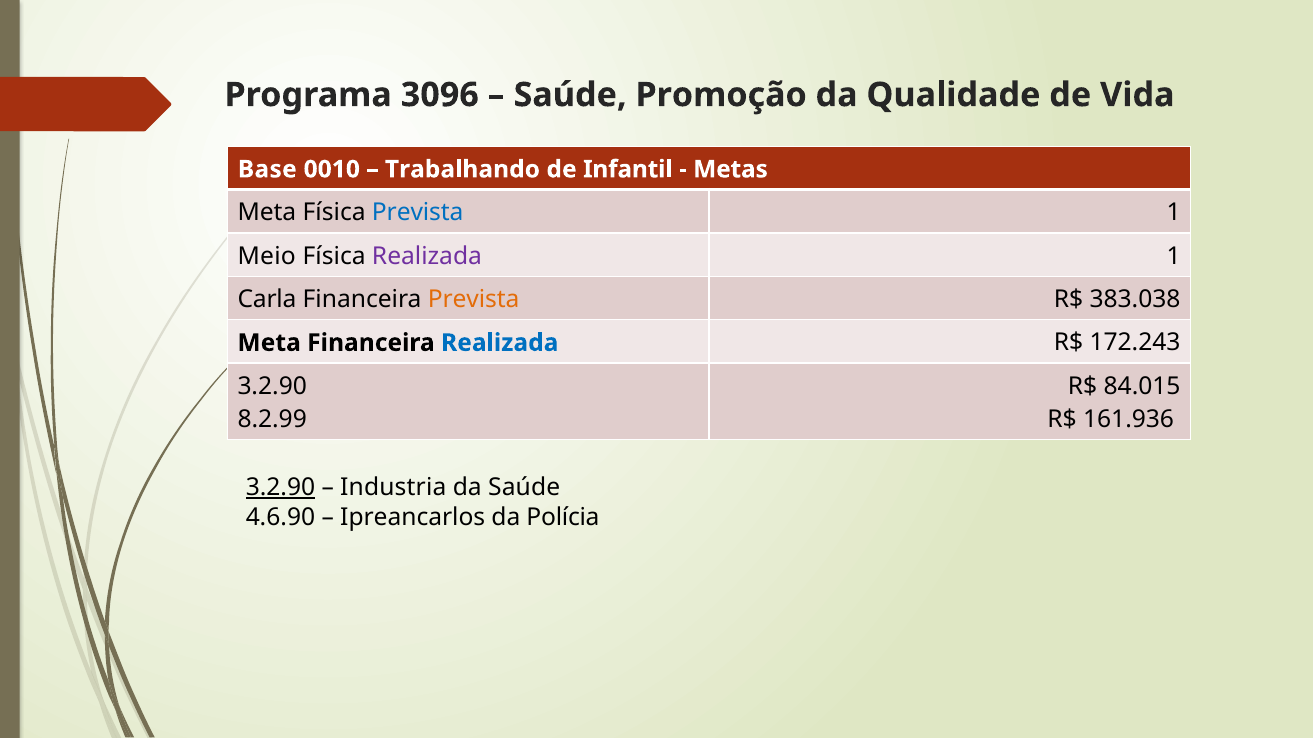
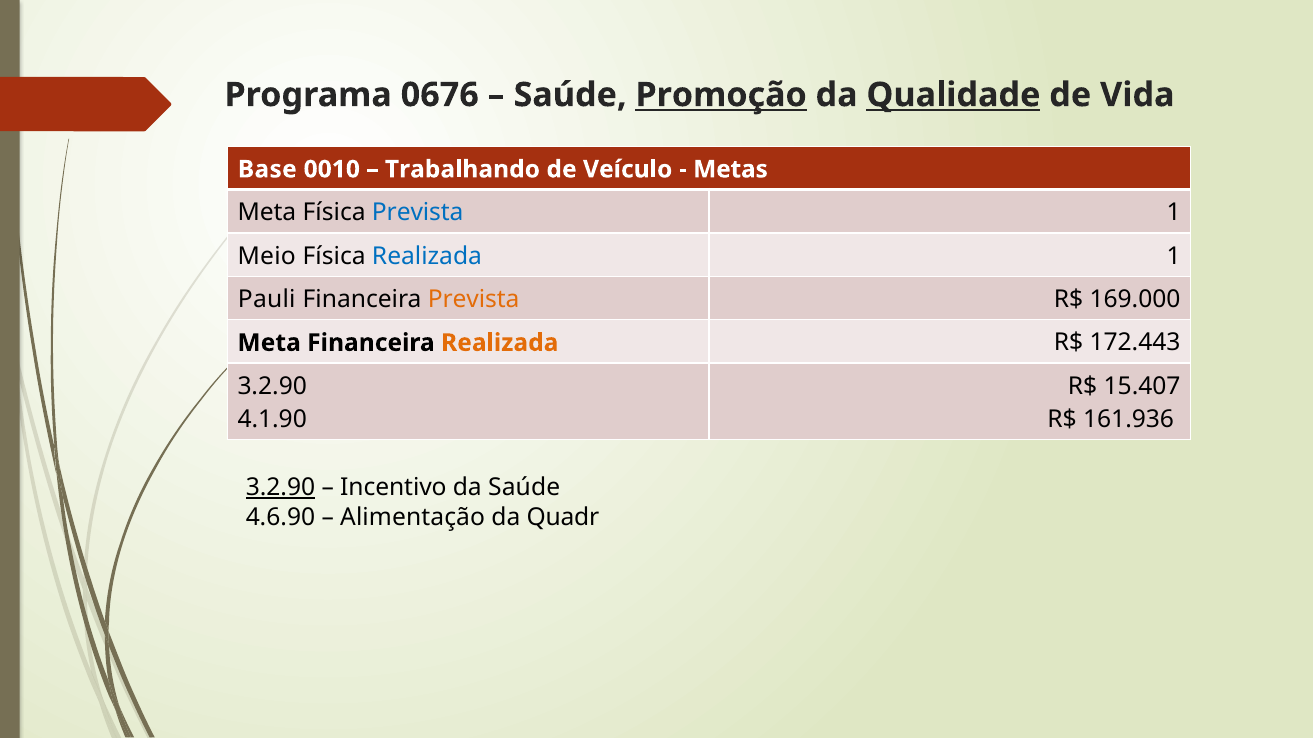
3096: 3096 -> 0676 (440, 95)
Promoção underline: none -> present (721, 95)
Qualidade underline: none -> present (953, 95)
Infantil: Infantil -> Veículo (628, 169)
Realizada colour: purple -> blue (427, 256)
Carla: Carla -> Pauli (267, 300)
383.038: 383.038 -> 169.000 (1135, 300)
Realizada colour: blue -> orange (500, 343)
172.243: 172.243 -> 172.443 (1135, 343)
84.015: 84.015 -> 15.407 (1142, 386)
8.2.99: 8.2.99 -> 4.1.90 (272, 420)
Industria: Industria -> Incentivo (393, 488)
Ipreancarlos: Ipreancarlos -> Alimentação (413, 517)
Polícia: Polícia -> Quadr (563, 517)
